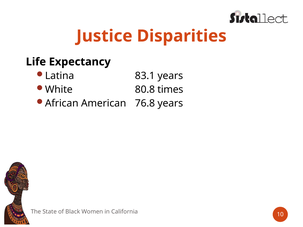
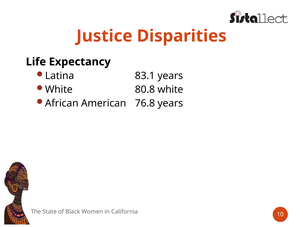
80.8 times: times -> white (170, 90)
